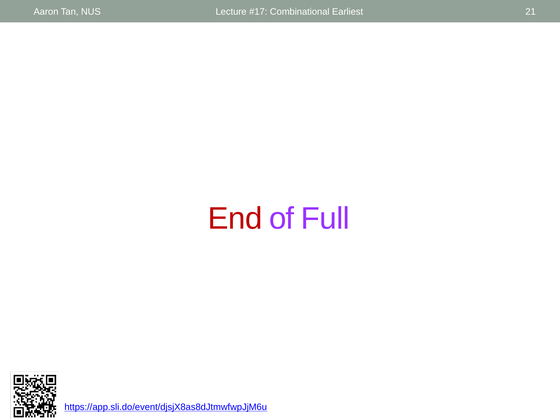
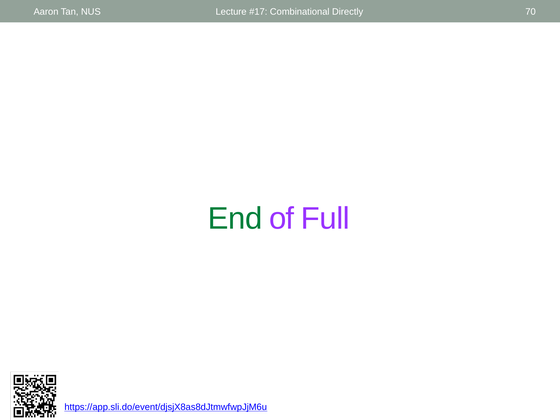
Earliest: Earliest -> Directly (348, 12)
21: 21 -> 70 (531, 12)
End colour: red -> green (235, 219)
